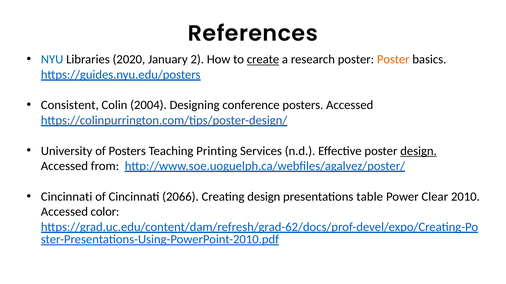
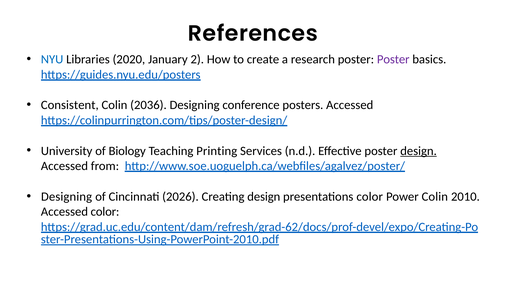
create underline: present -> none (263, 60)
Poster colour: orange -> purple (393, 60)
2004: 2004 -> 2036 (148, 105)
of Posters: Posters -> Biology (127, 151)
Cincinnati: Cincinnati -> Designing (67, 197)
2066: 2066 -> 2026 (180, 197)
presentations table: table -> color (370, 197)
Power Clear: Clear -> Colin (435, 197)
